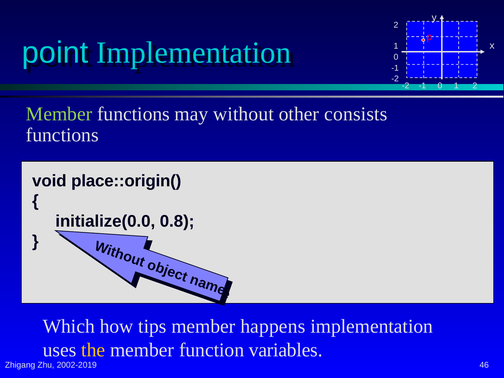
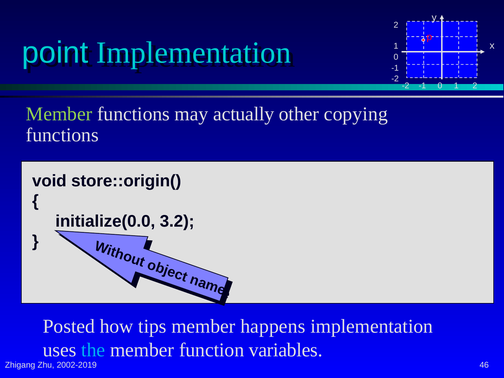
without: without -> actually (244, 114)
consists: consists -> copying (356, 114)
place::origin(: place::origin( -> store::origin( (126, 181)
0.8: 0.8 -> 3.2 (177, 221)
Which: Which -> Posted (69, 326)
the colour: yellow -> light blue (93, 350)
